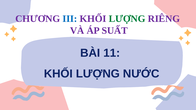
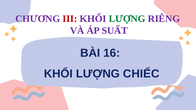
III colour: blue -> red (70, 19)
11: 11 -> 16 (112, 53)
NƯỚC: NƯỚC -> CHIẾC (141, 74)
